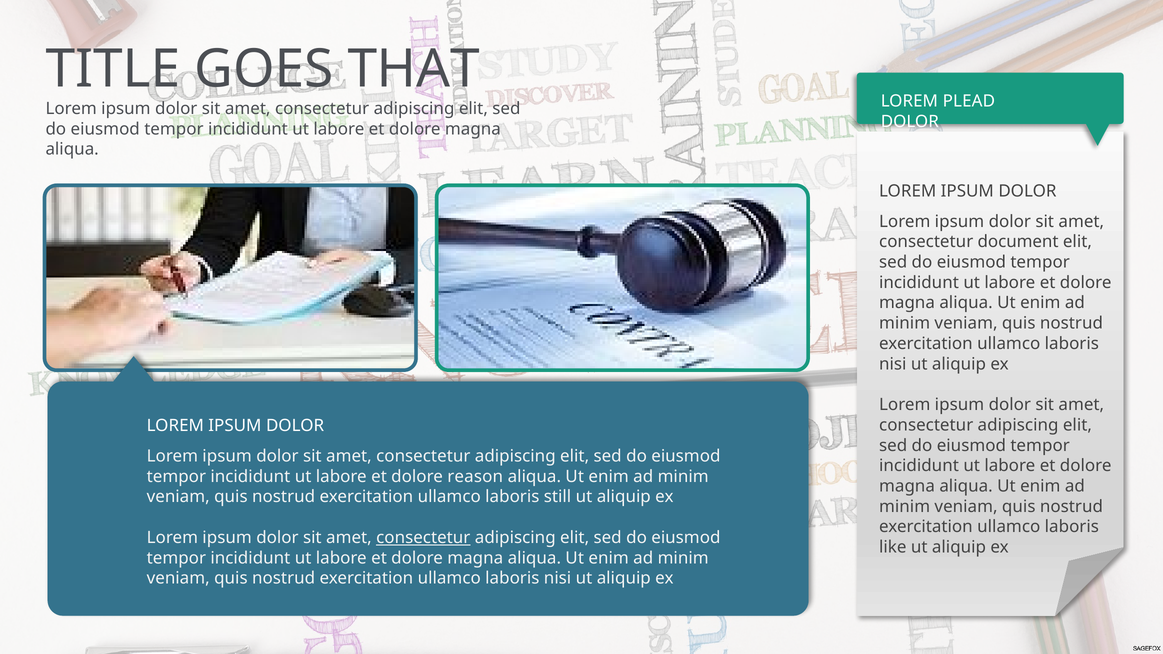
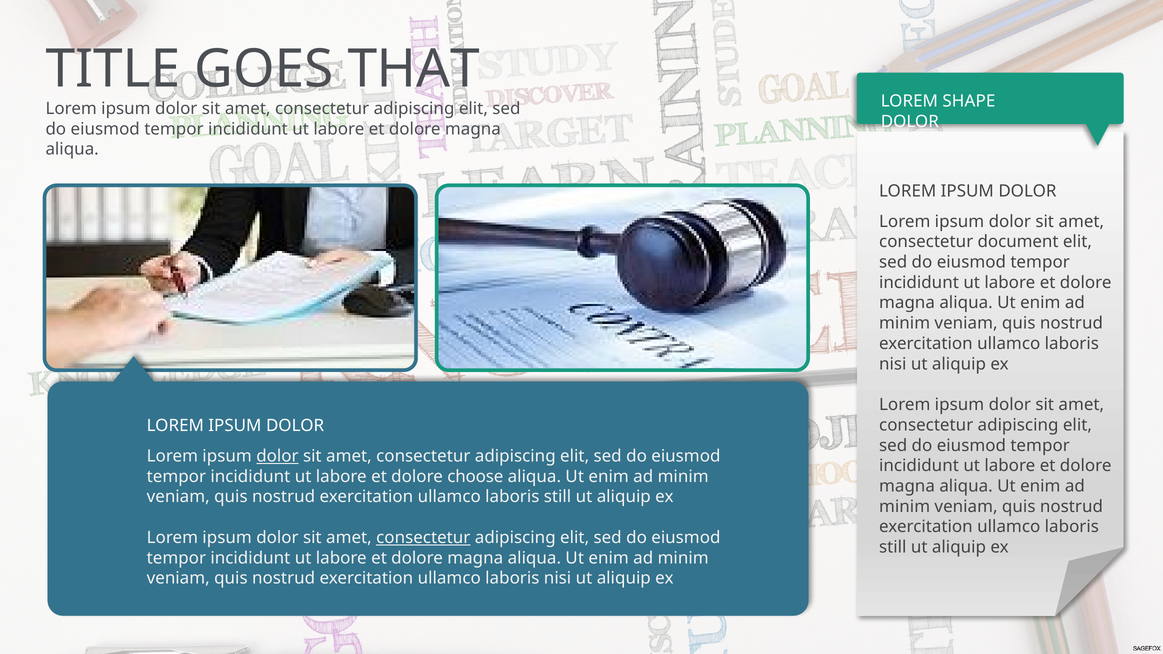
PLEAD: PLEAD -> SHAPE (969, 101)
dolor underline: none -> present (277, 456)
reason: reason -> choose (475, 477)
like: like -> still (893, 547)
